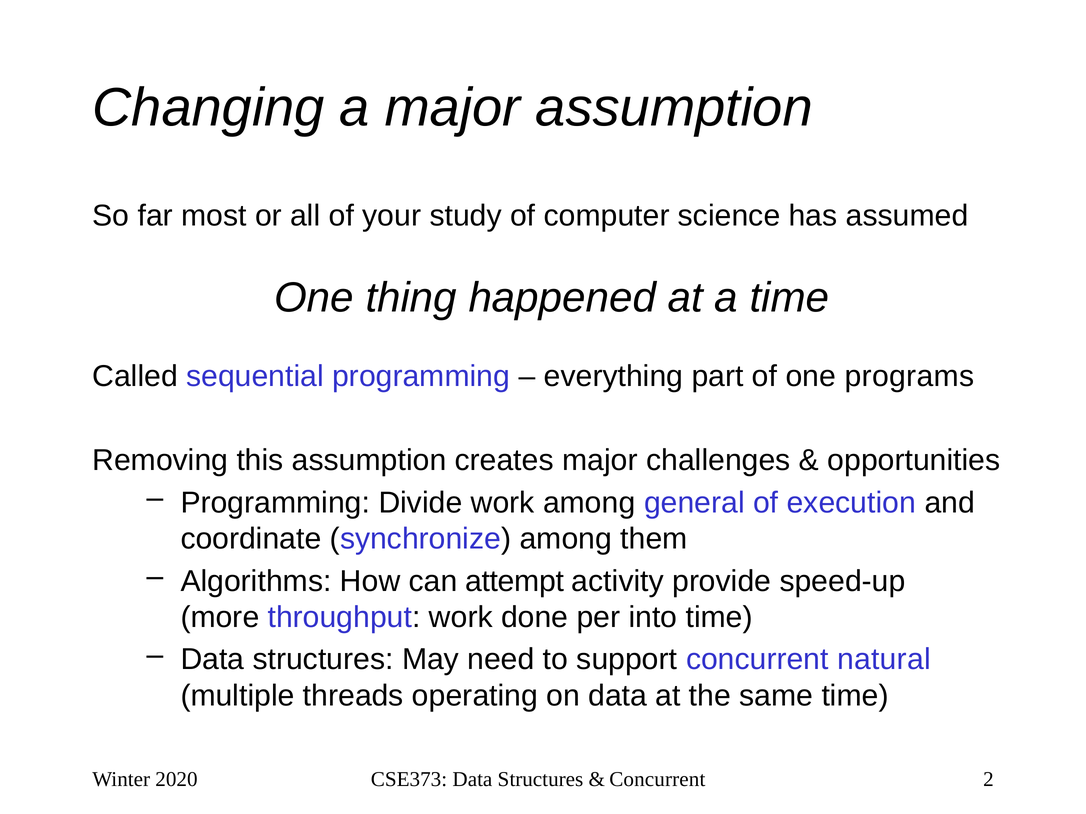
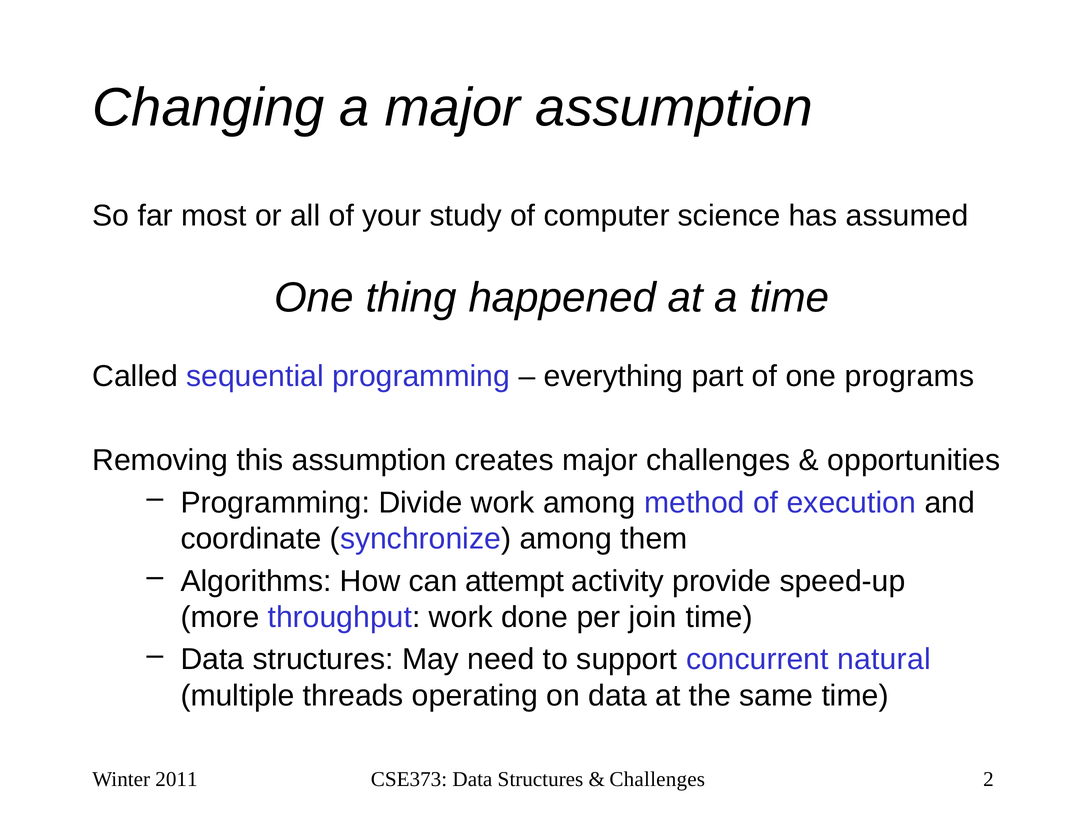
general: general -> method (694, 503)
into: into -> join (653, 618)
2020: 2020 -> 2011 (176, 780)
Concurrent: Concurrent -> Challenges (657, 780)
